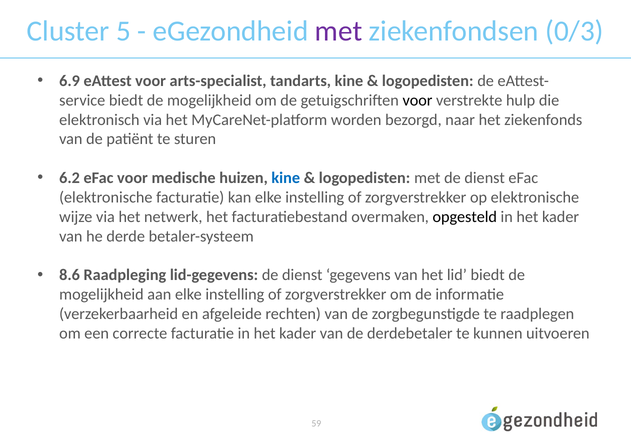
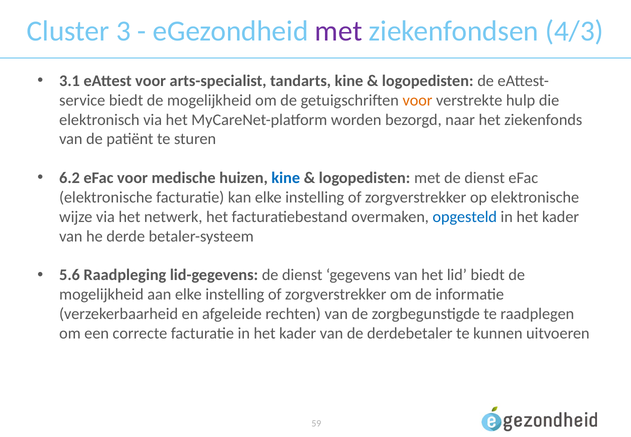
5: 5 -> 3 (123, 31)
0/3: 0/3 -> 4/3 (575, 31)
6.9: 6.9 -> 3.1 (70, 81)
voor colour: black -> orange (417, 100)
opgesteld colour: black -> blue (465, 217)
8.6: 8.6 -> 5.6 (70, 275)
